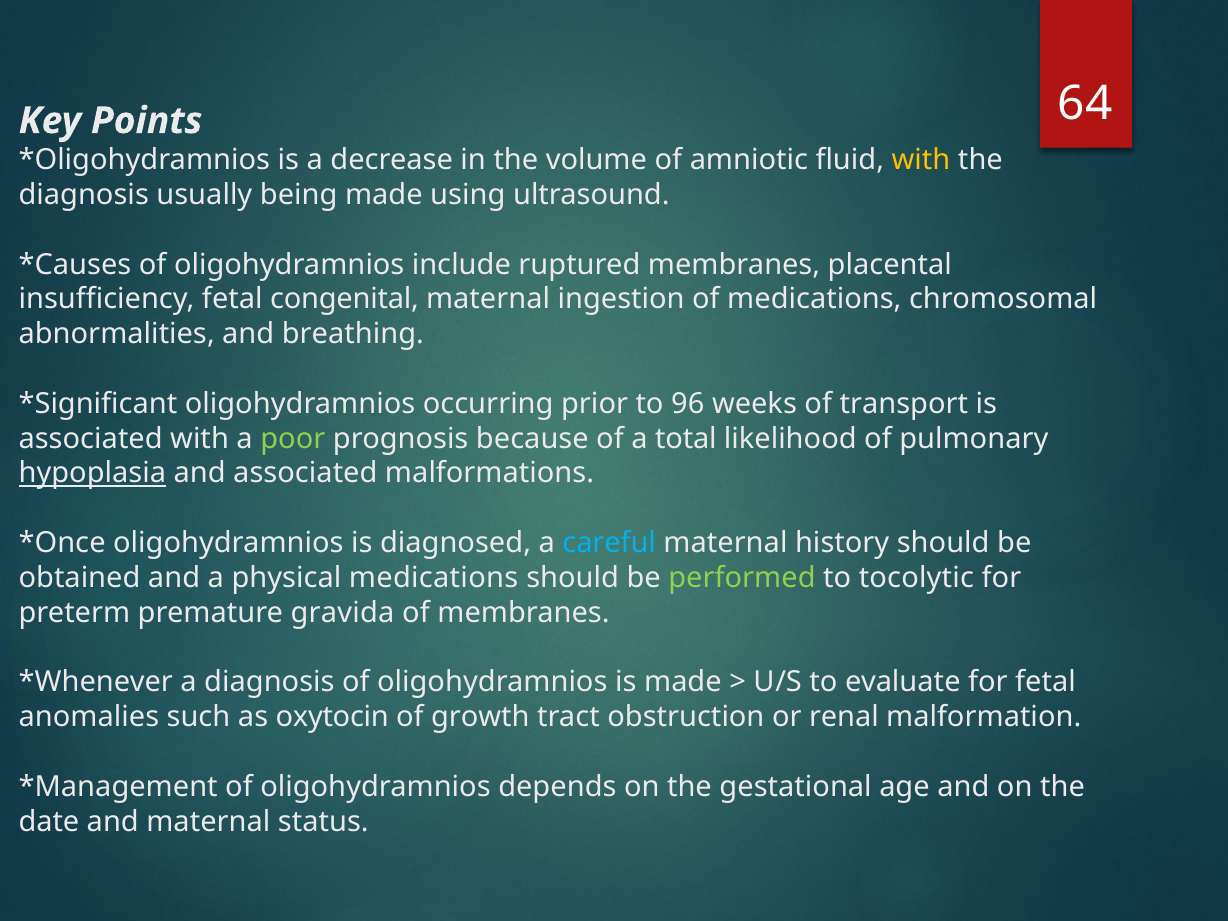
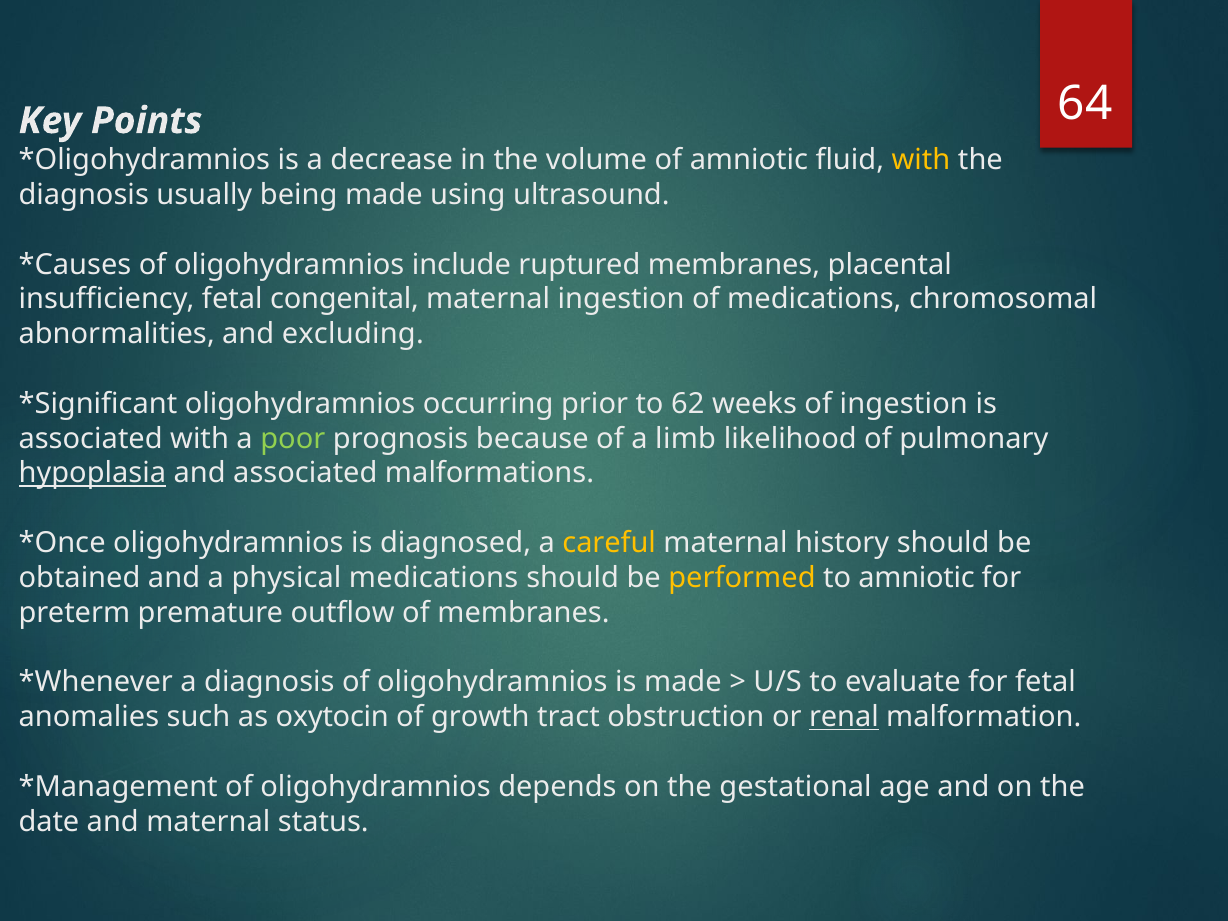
breathing: breathing -> excluding (353, 334)
96: 96 -> 62 (688, 404)
of transport: transport -> ingestion (904, 404)
total: total -> limb (686, 439)
careful colour: light blue -> yellow (609, 543)
performed colour: light green -> yellow (742, 578)
to tocolytic: tocolytic -> amniotic (917, 578)
gravida: gravida -> outflow (343, 613)
renal underline: none -> present (844, 717)
